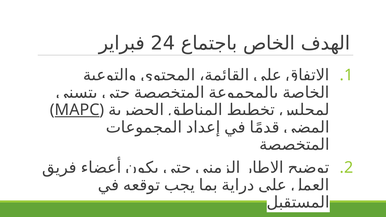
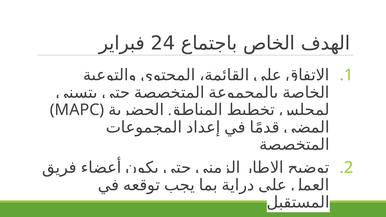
MAPC underline: present -> none (77, 110)
